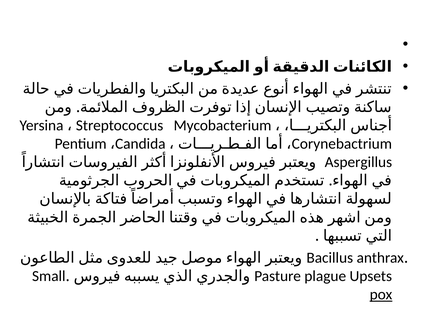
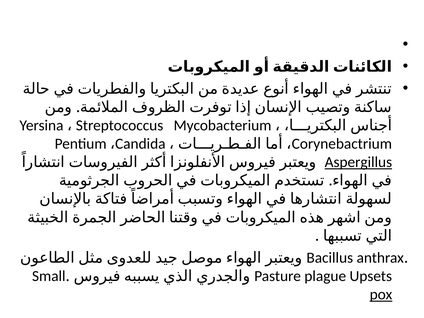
Aspergillus underline: none -> present (358, 162)
